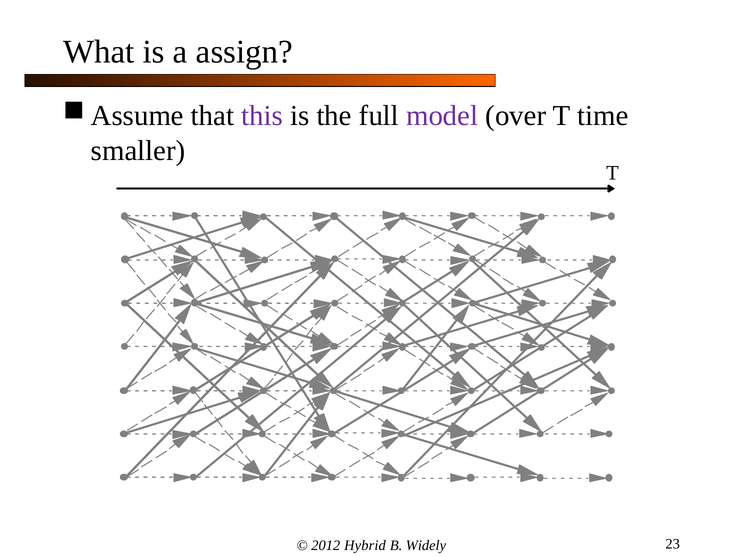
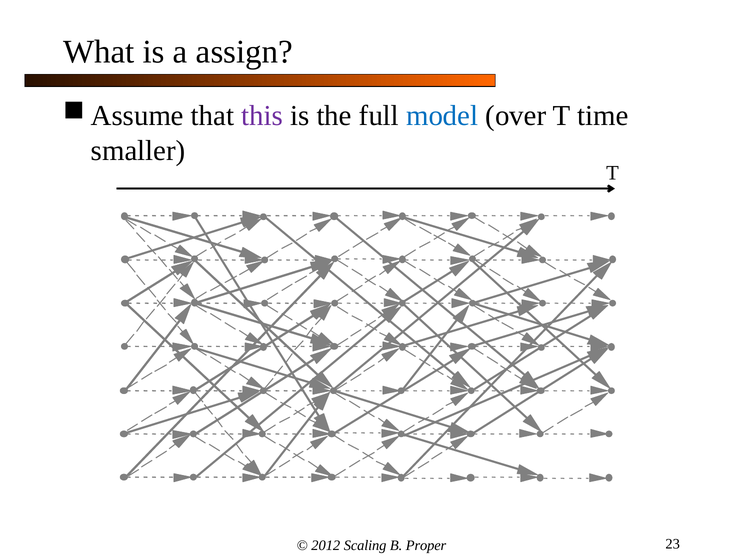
model colour: purple -> blue (442, 116)
Hybrid: Hybrid -> Scaling (365, 546)
Widely: Widely -> Proper (426, 546)
